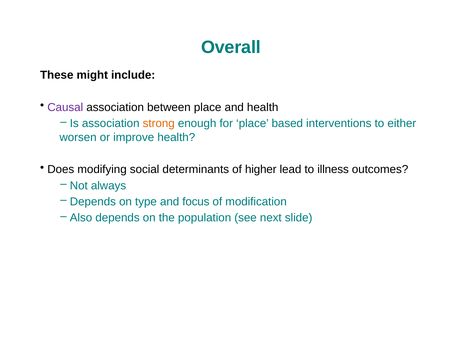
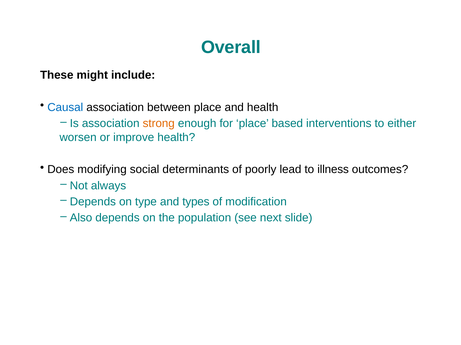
Causal colour: purple -> blue (65, 108)
higher: higher -> poorly (261, 170)
focus: focus -> types (196, 202)
